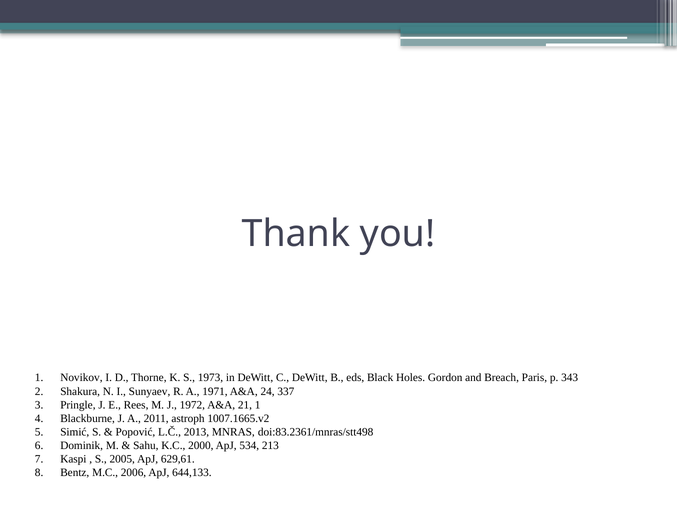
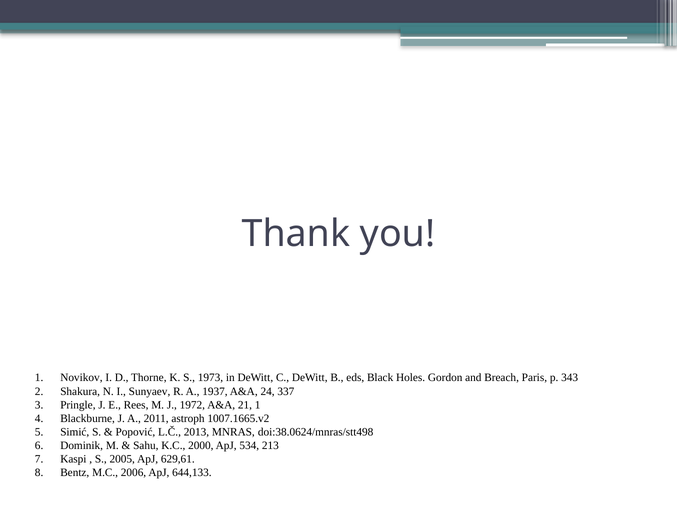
1971: 1971 -> 1937 (215, 391)
doi:83.2361/mnras/stt498: doi:83.2361/mnras/stt498 -> doi:38.0624/mnras/stt498 (316, 432)
